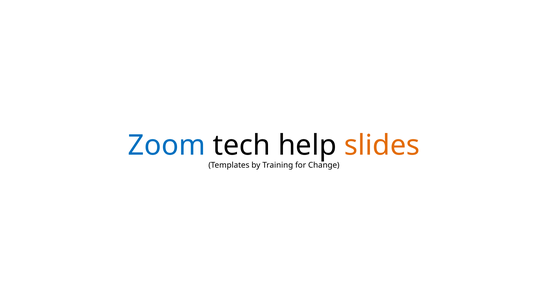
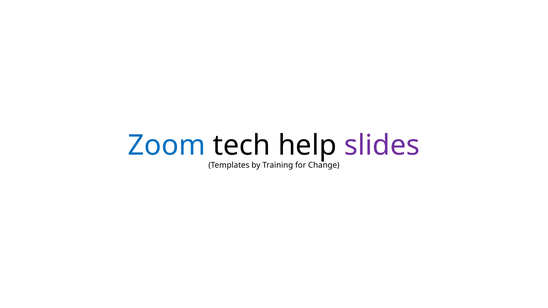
slides colour: orange -> purple (382, 146)
